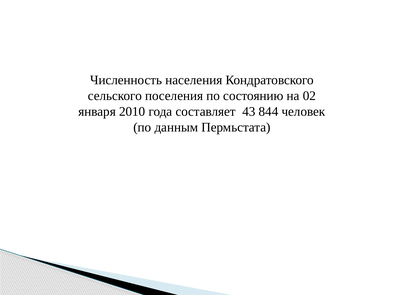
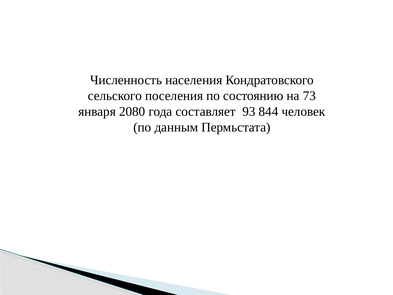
02: 02 -> 73 (309, 96)
2010: 2010 -> 2080 (132, 111)
43: 43 -> 93 (249, 111)
